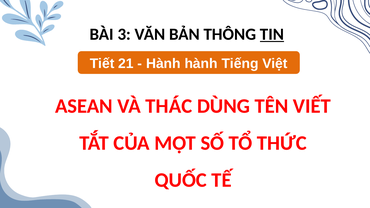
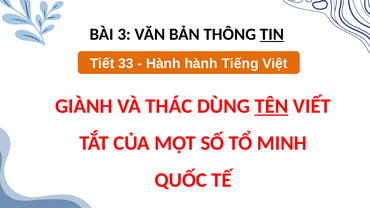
21: 21 -> 33 (126, 64)
ASEAN: ASEAN -> GIÀNH (84, 106)
TÊN underline: none -> present (271, 106)
THỨC: THỨC -> MINH (282, 143)
